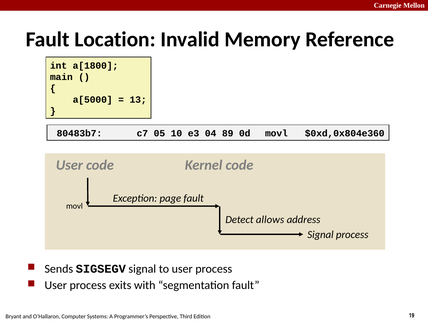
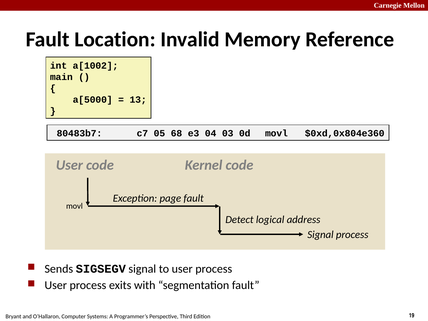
a[1800: a[1800 -> a[1002 (95, 66)
10: 10 -> 68 (176, 133)
89: 89 -> 03 (228, 133)
allows: allows -> logical (270, 220)
